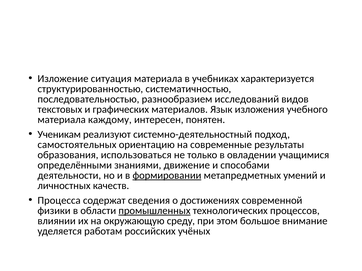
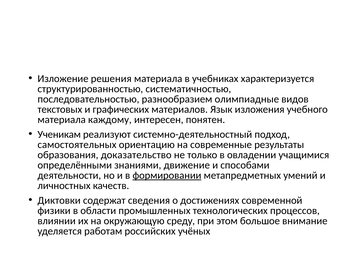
ситуация: ситуация -> решения (111, 79)
исследований: исследований -> олимпиадные (247, 99)
использоваться: использоваться -> доказательство (136, 155)
Процесса: Процесса -> Диктовки (59, 201)
промышленных underline: present -> none (154, 211)
